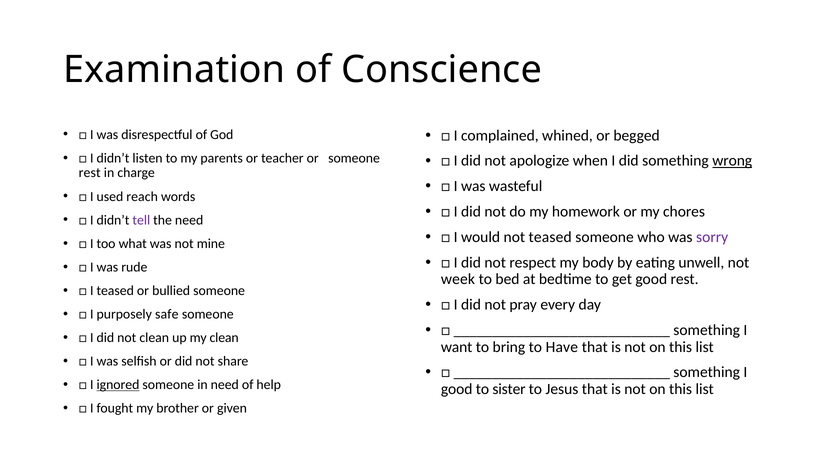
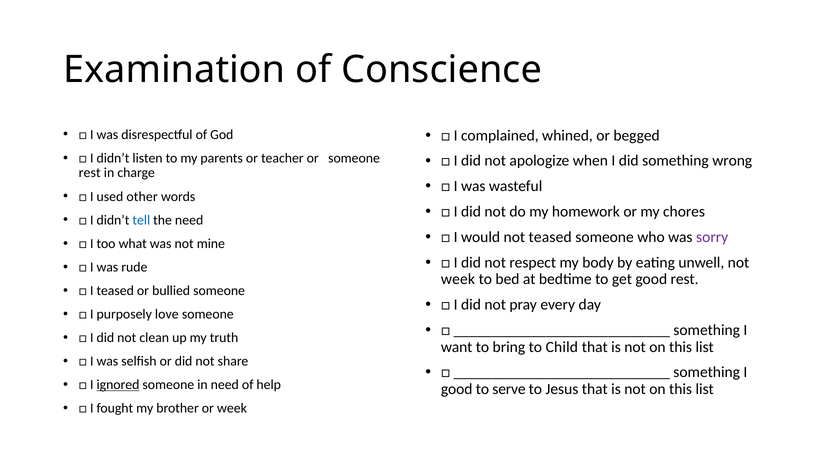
wrong underline: present -> none (732, 161)
reach: reach -> other (142, 196)
tell colour: purple -> blue (141, 220)
safe: safe -> love (167, 314)
my clean: clean -> truth (224, 337)
Have: Have -> Child (562, 347)
sister: sister -> serve (509, 389)
or given: given -> week (232, 408)
